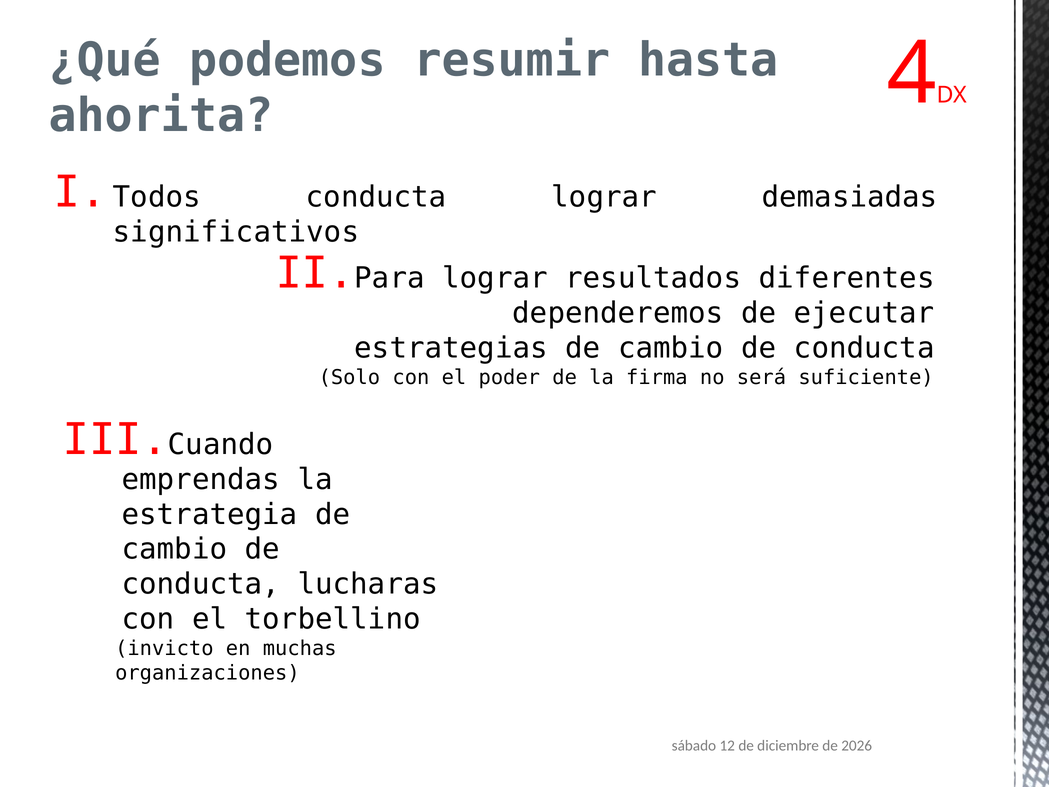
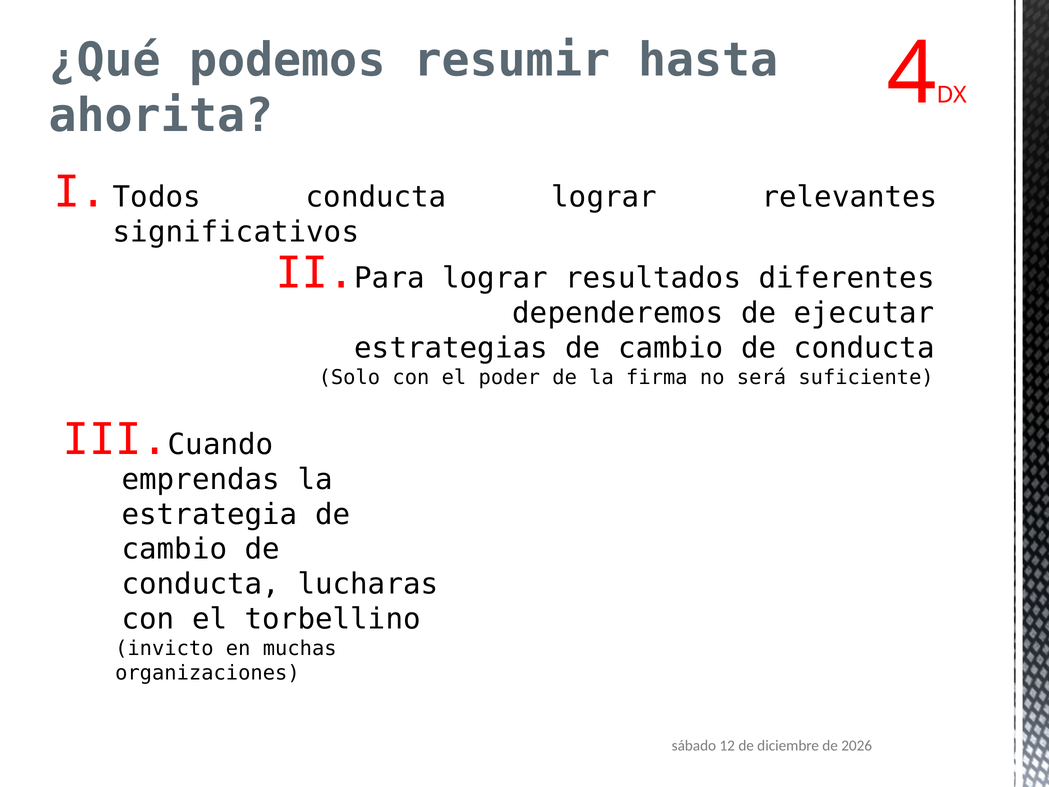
demasiadas: demasiadas -> relevantes (850, 197)
